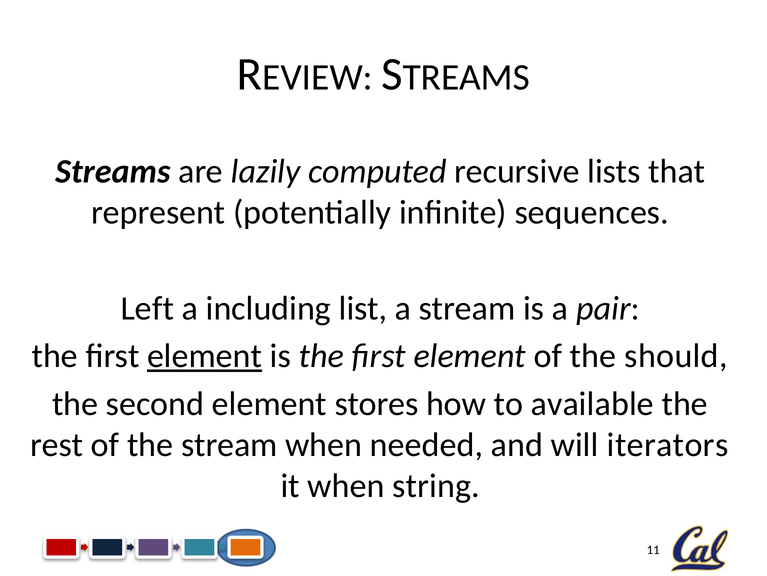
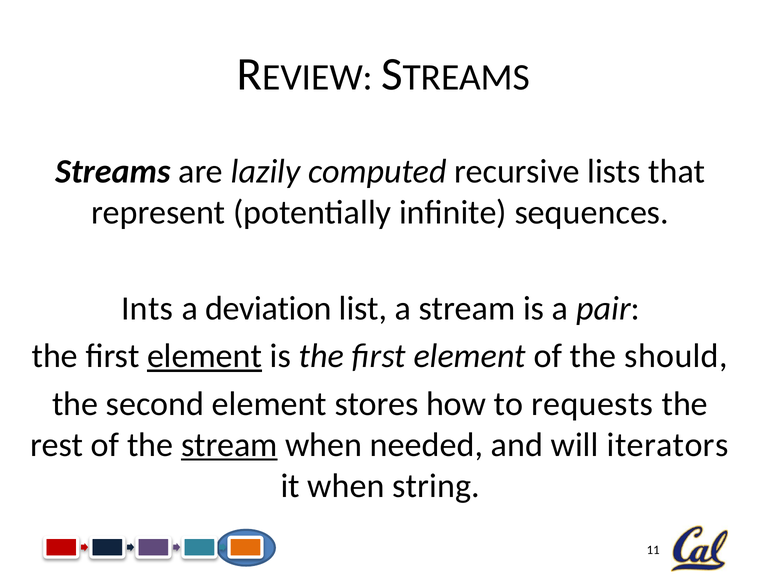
Left: Left -> Ints (147, 308)
including: including -> deviation (269, 308)
available: available -> requests (592, 403)
stream underline: none -> present (229, 444)
